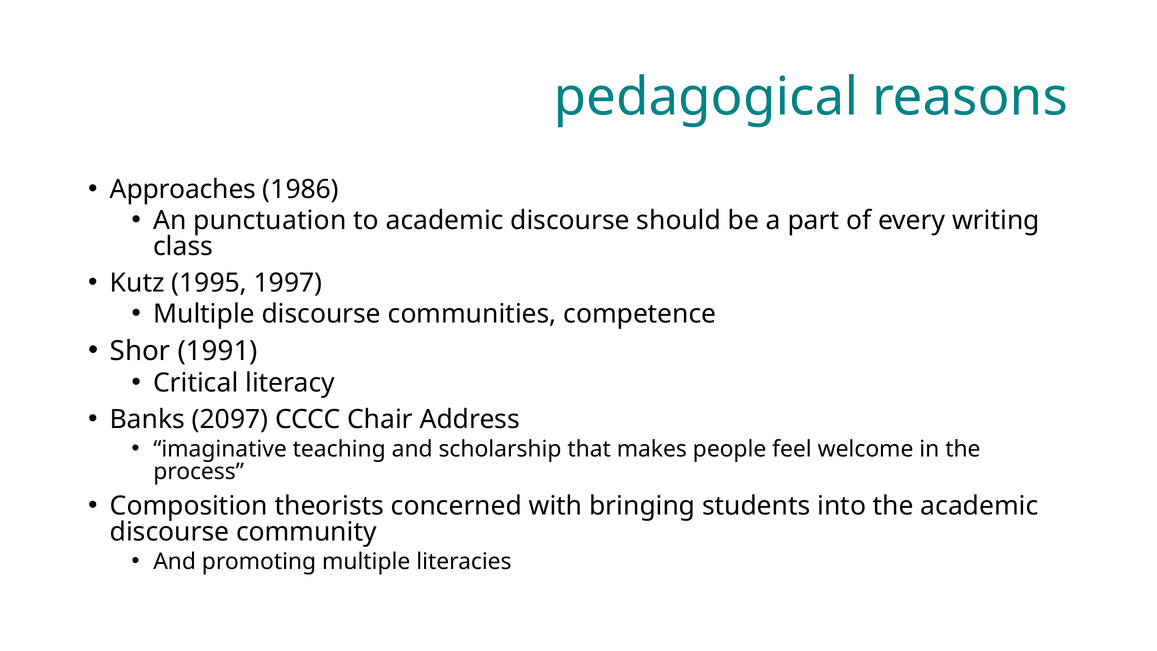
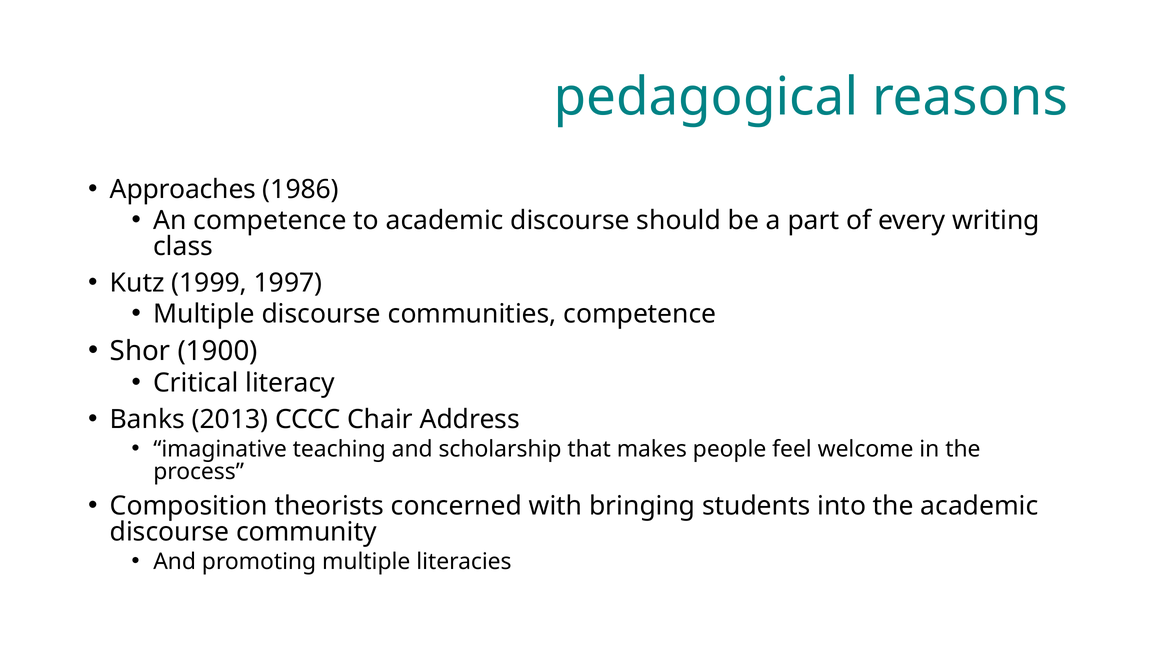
An punctuation: punctuation -> competence (270, 221)
1995: 1995 -> 1999 (209, 283)
1991: 1991 -> 1900 (218, 351)
2097: 2097 -> 2013 (230, 420)
